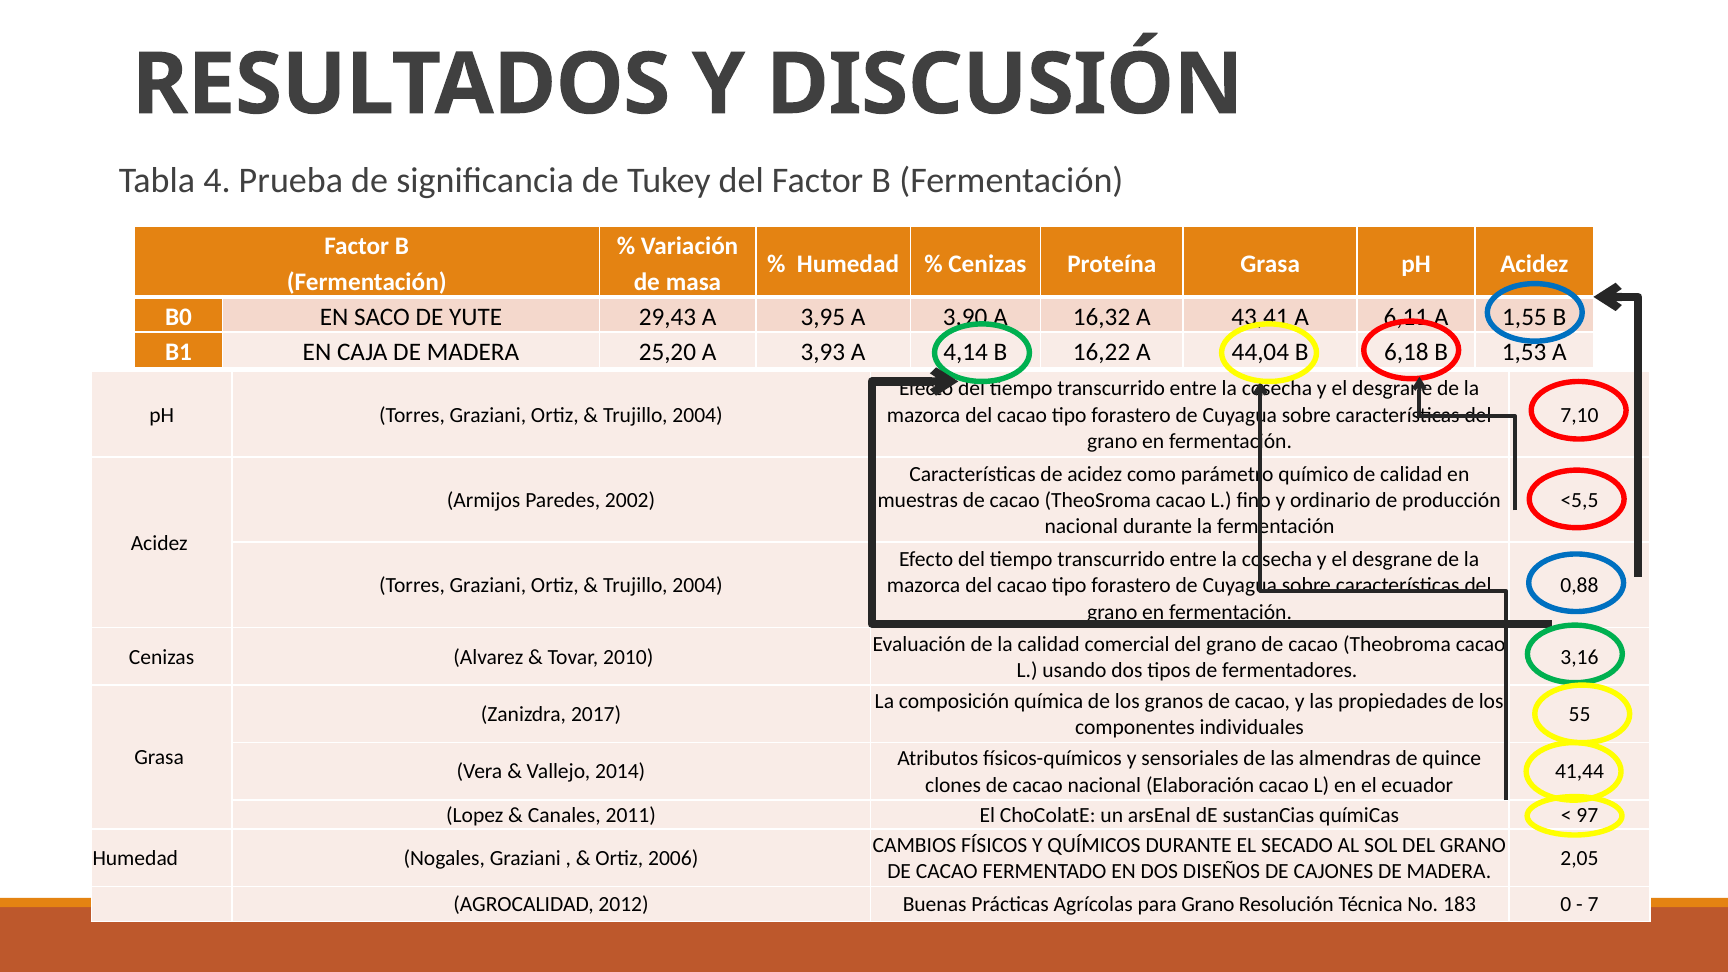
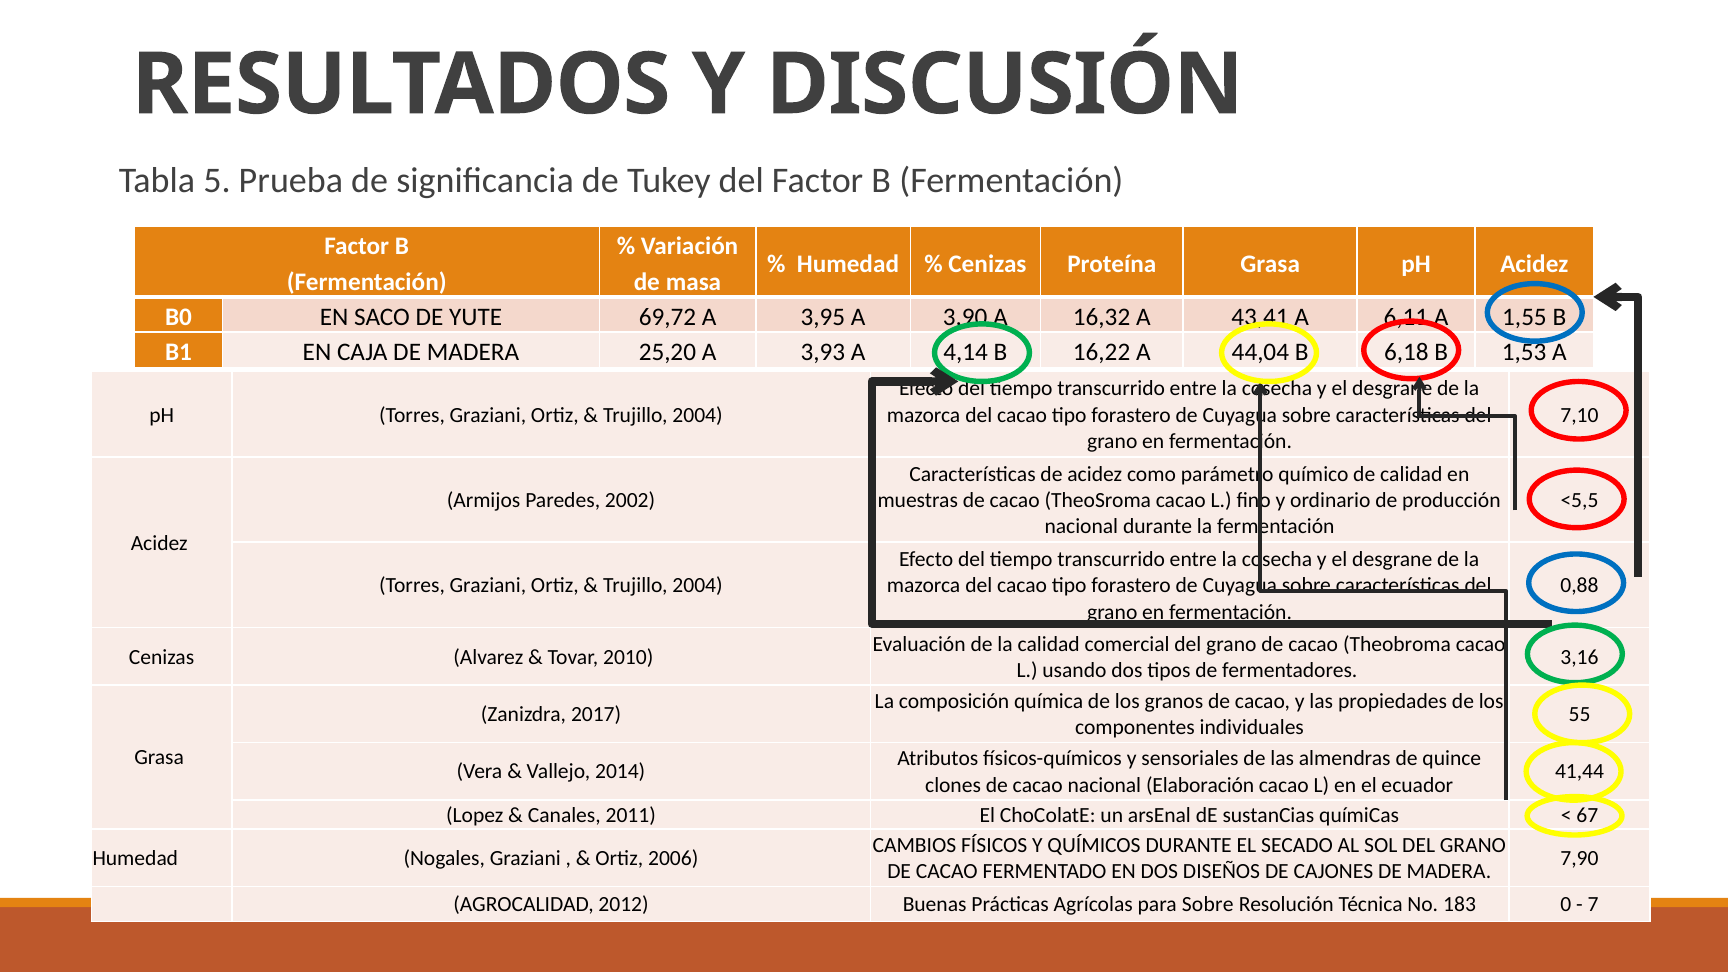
4: 4 -> 5 (217, 180)
29,43: 29,43 -> 69,72 (667, 317)
97: 97 -> 67 (1587, 815)
2,05: 2,05 -> 7,90 (1580, 859)
para Grano: Grano -> Sobre (1208, 905)
